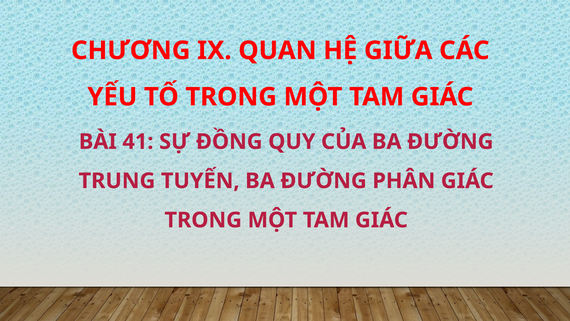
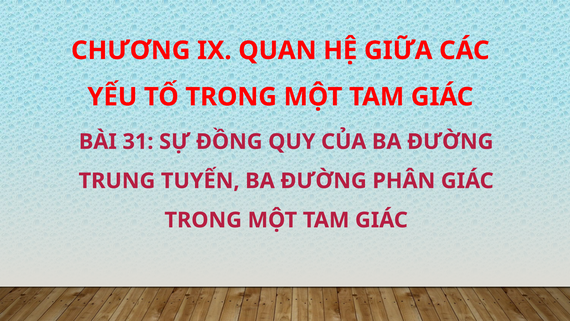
41: 41 -> 31 (138, 142)
